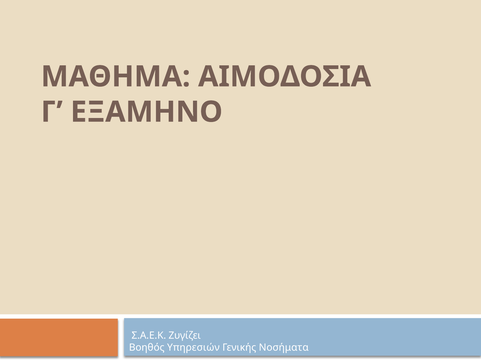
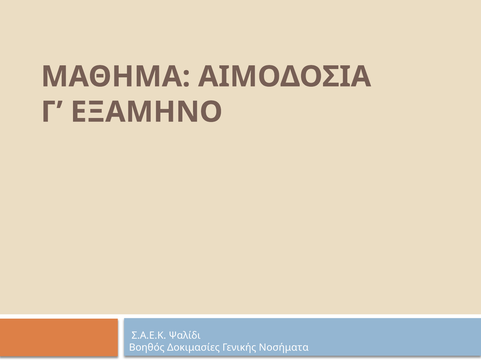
Ζυγίζει: Ζυγίζει -> Ψαλίδι (185, 335)
Υπηρεσιών: Υπηρεσιών -> Δοκιμασίες (193, 347)
